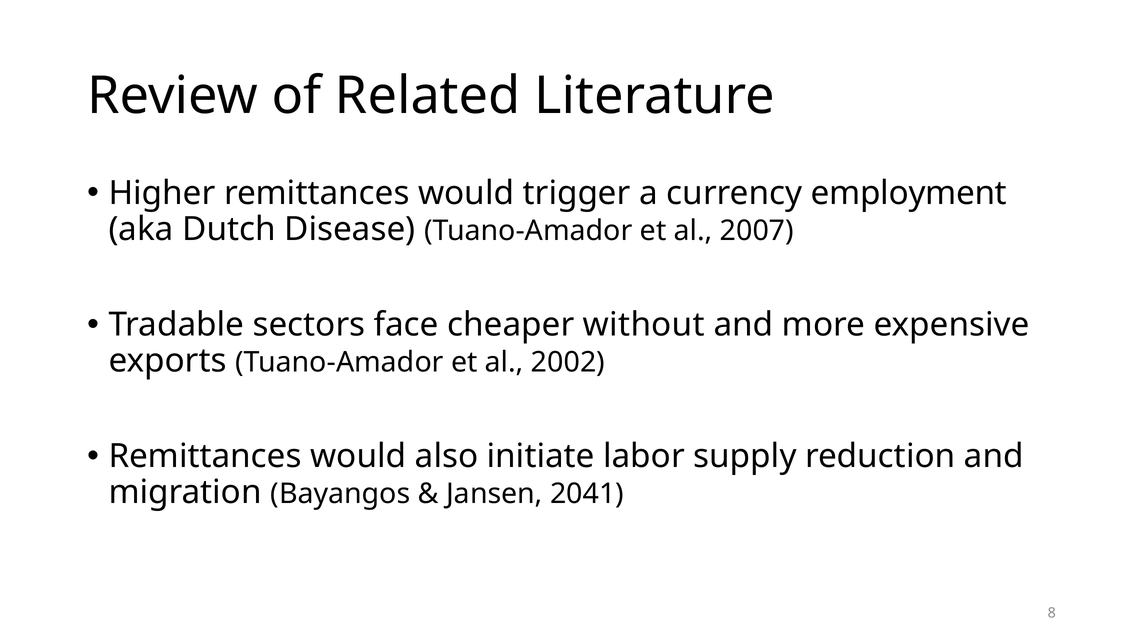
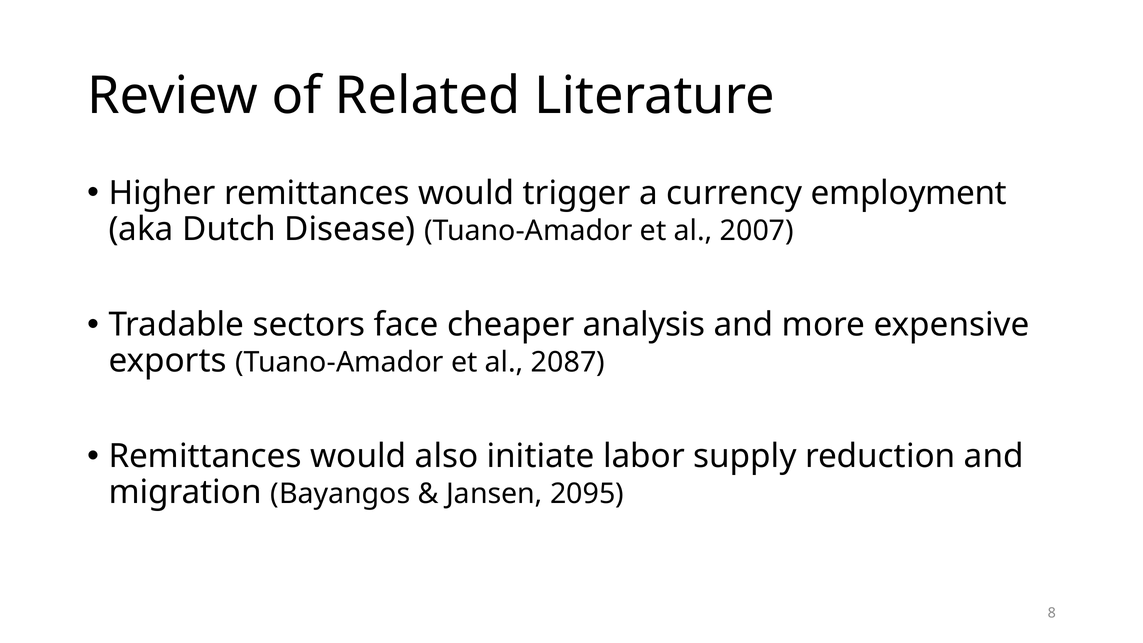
without: without -> analysis (644, 325)
2002: 2002 -> 2087 (568, 362)
2041: 2041 -> 2095 (587, 494)
